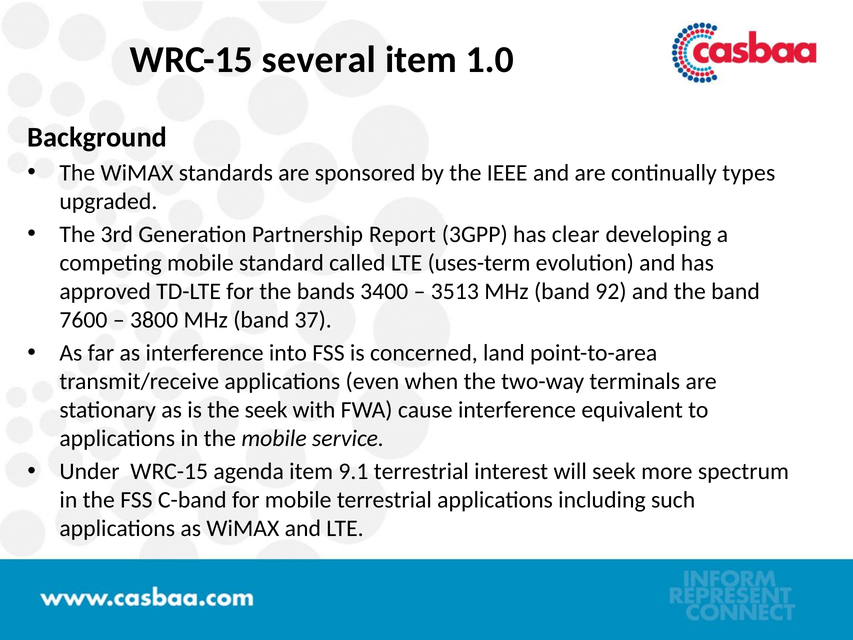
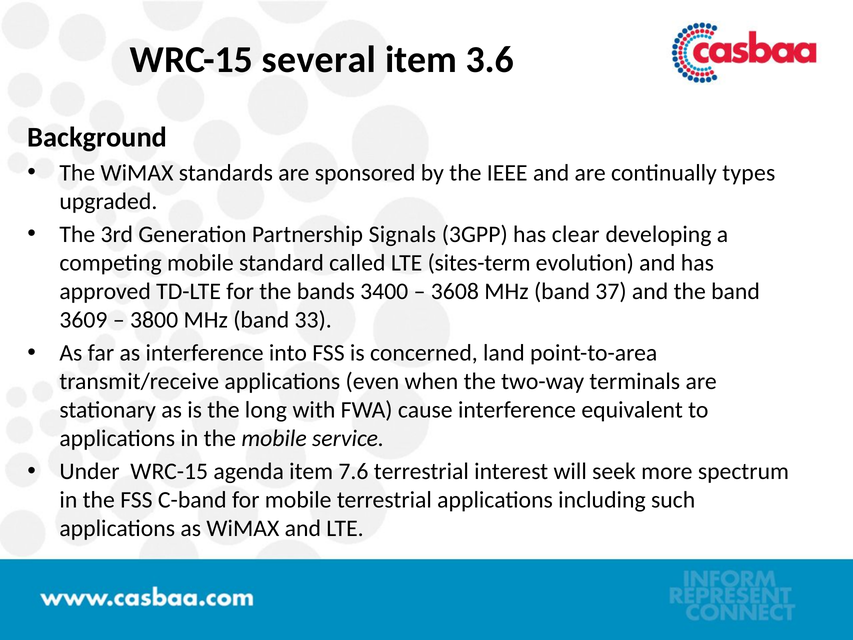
1.0: 1.0 -> 3.6 (490, 60)
Report: Report -> Signals (402, 234)
uses-term: uses-term -> sites-term (479, 263)
3513: 3513 -> 3608 (455, 291)
92: 92 -> 37 (611, 291)
7600: 7600 -> 3609 (83, 320)
37: 37 -> 33 (313, 320)
the seek: seek -> long (266, 410)
9.1: 9.1 -> 7.6 (353, 471)
